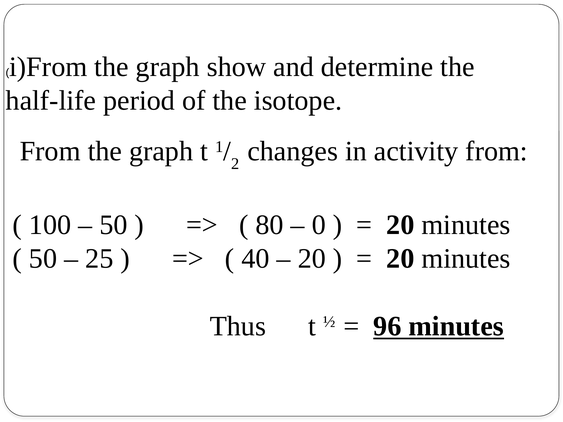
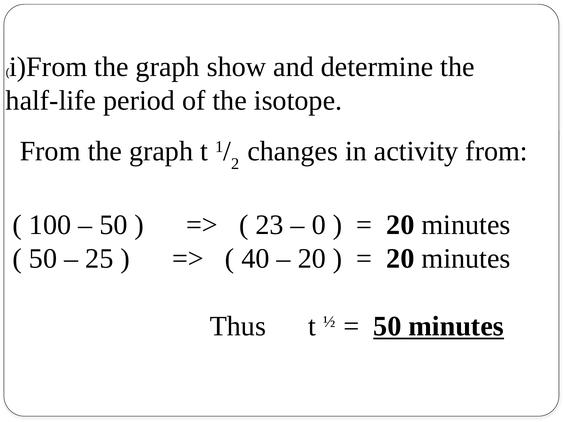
80: 80 -> 23 (270, 225)
96: 96 -> 50 (387, 326)
